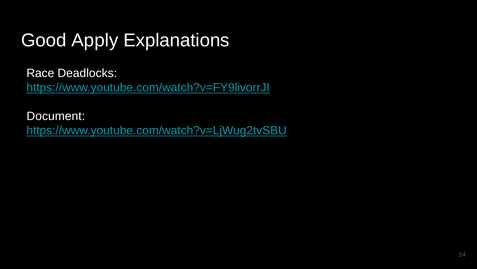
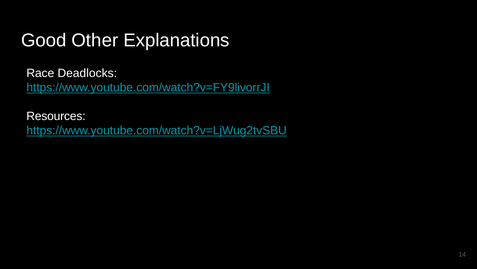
Apply: Apply -> Other (95, 40)
Document: Document -> Resources (56, 116)
